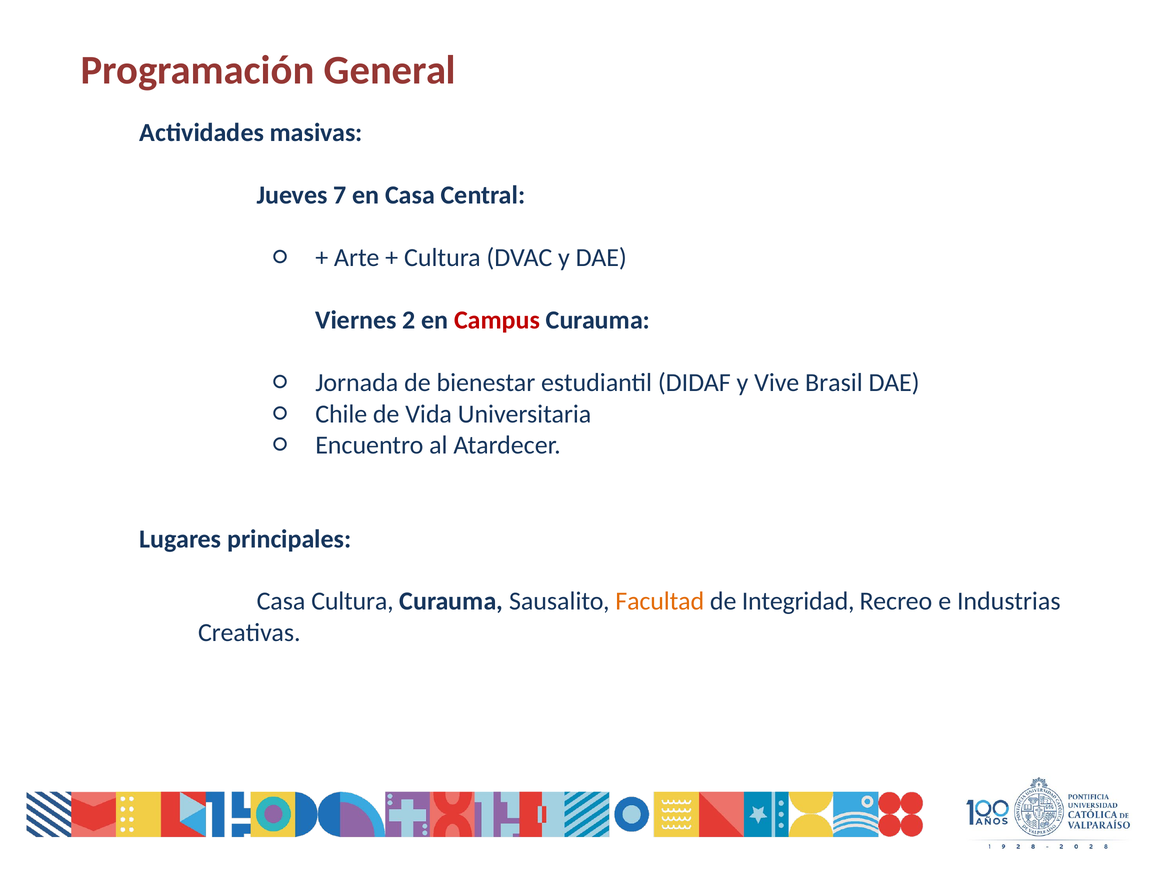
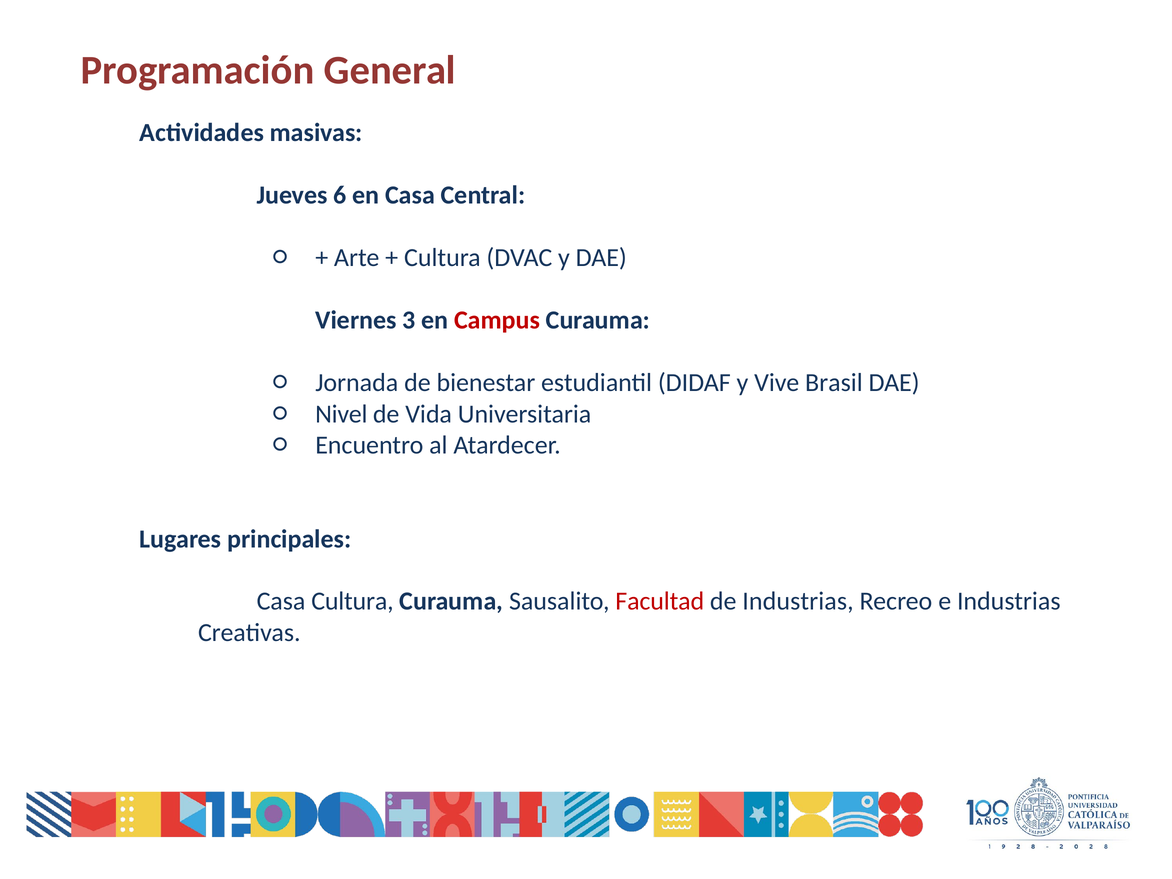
7: 7 -> 6 (340, 195)
2: 2 -> 3 (409, 320)
Chile: Chile -> Nivel (341, 414)
Facultad colour: orange -> red (660, 601)
de Integridad: Integridad -> Industrias (798, 601)
